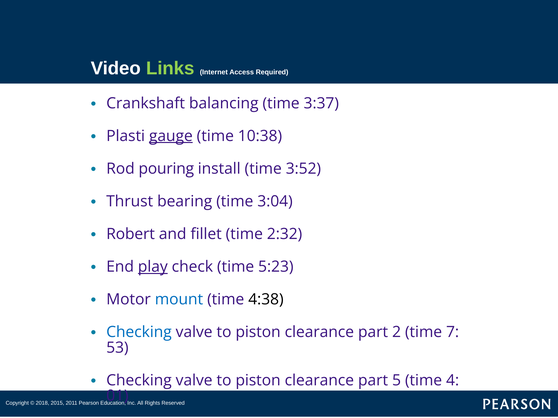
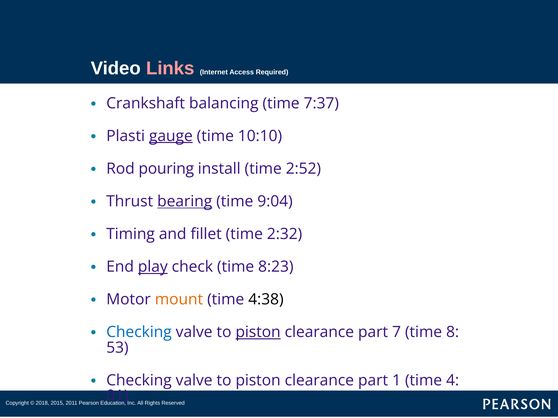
Links colour: light green -> pink (170, 68)
3:37: 3:37 -> 7:37 (321, 103)
10:38: 10:38 -> 10:10 (260, 136)
3:52: 3:52 -> 2:52 (303, 169)
bearing underline: none -> present (185, 202)
3:04: 3:04 -> 9:04 (275, 202)
Robert: Robert -> Timing (131, 234)
5:23: 5:23 -> 8:23 (276, 267)
mount colour: blue -> orange (179, 300)
piston underline: none -> present (258, 333)
2: 2 -> 7 (397, 333)
7: 7 -> 8 (453, 333)
5: 5 -> 1 (397, 381)
